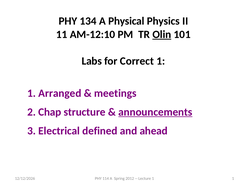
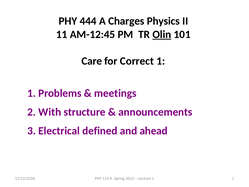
134: 134 -> 444 (88, 21)
Physical: Physical -> Charges (126, 21)
AM-12:10: AM-12:10 -> AM-12:45 (93, 34)
Labs: Labs -> Care (92, 61)
Arranged: Arranged -> Problems (60, 93)
Chap: Chap -> With (50, 112)
announcements underline: present -> none (155, 112)
